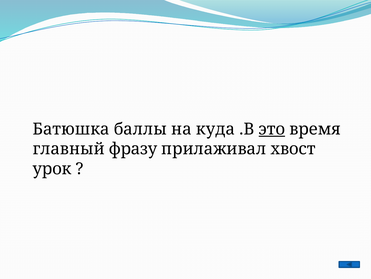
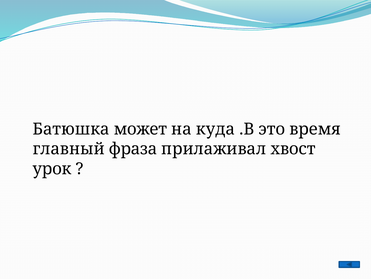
баллы: баллы -> может (140, 129)
это underline: present -> none (272, 129)
фразу: фразу -> фраза (133, 149)
